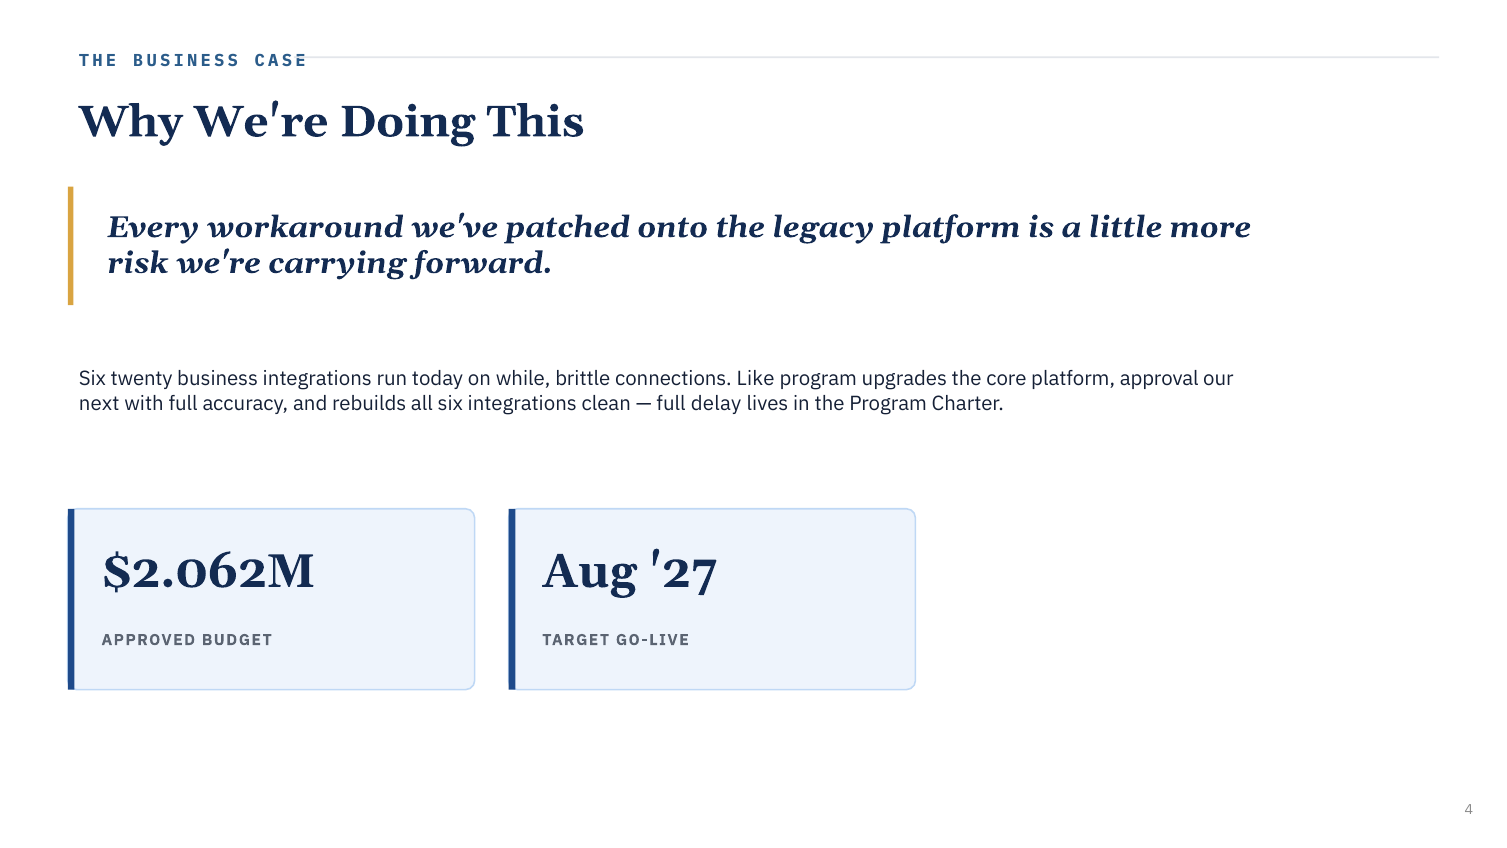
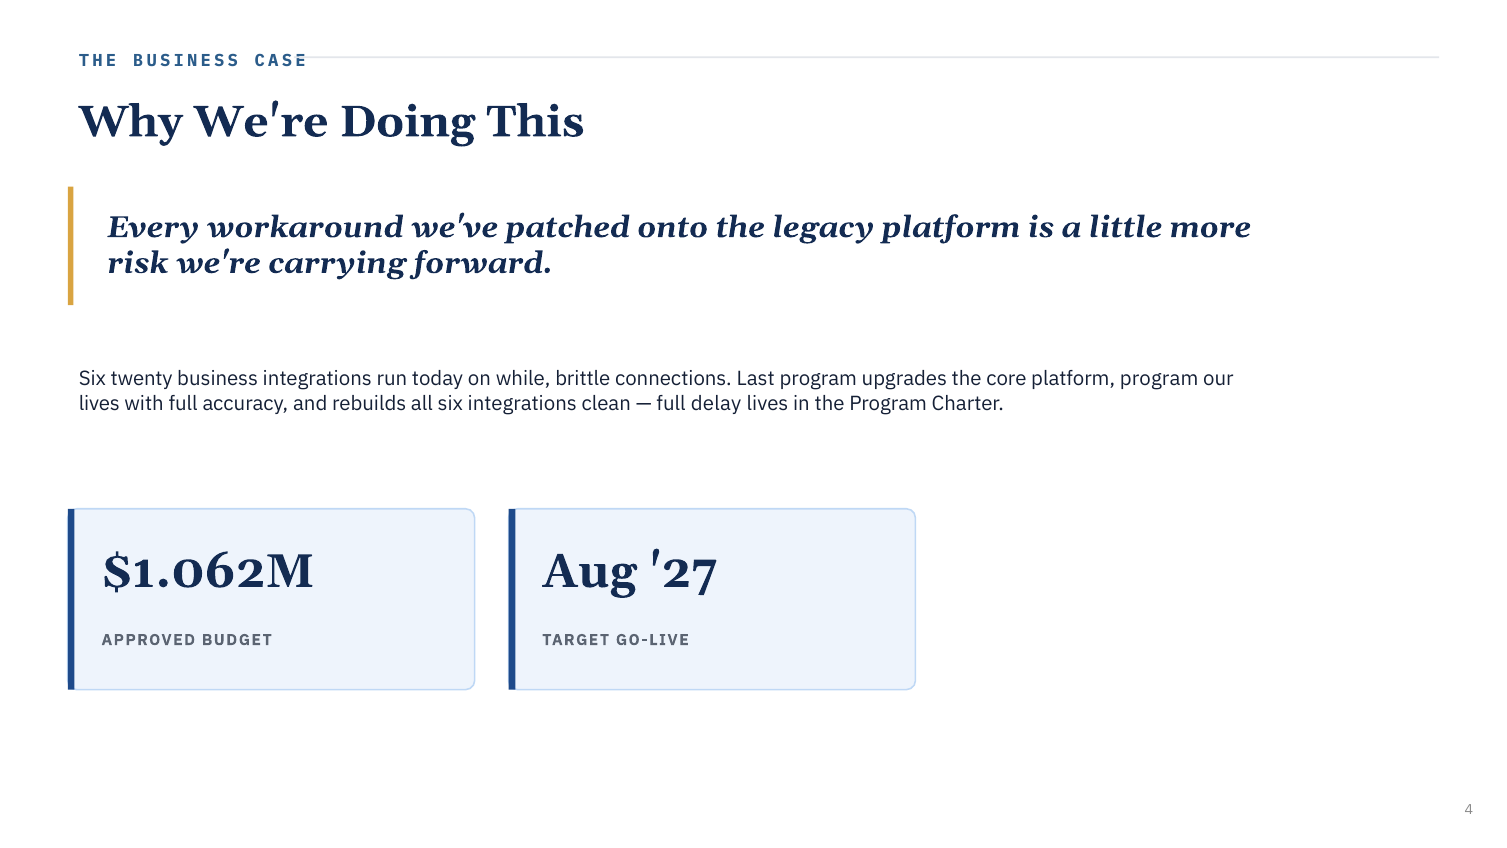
Like: Like -> Last (756, 379)
platform approval: approval -> program (1159, 379)
next: next -> lives (99, 404)
$2.062M: $2.062M -> $1.062M (208, 571)
